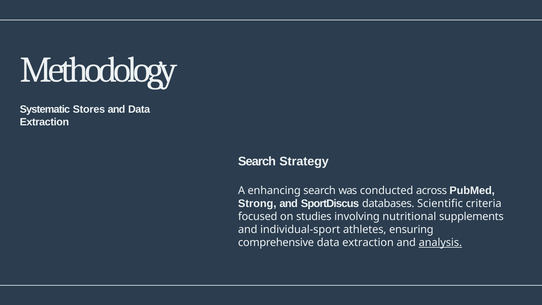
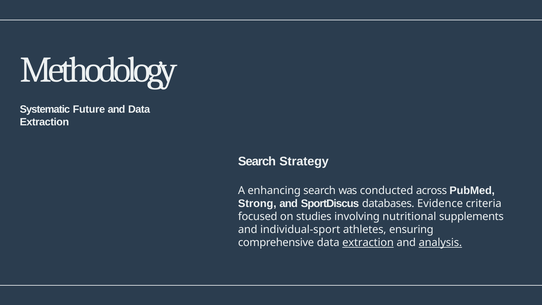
Stores: Stores -> Future (89, 109)
Scientific: Scientific -> Evidence (440, 203)
extraction underline: none -> present (368, 242)
